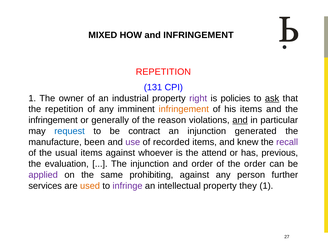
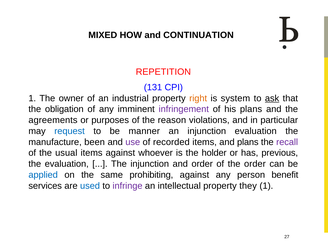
and INFRINGEMENT: INFRINGEMENT -> CONTINUATION (199, 35)
right colour: purple -> orange (198, 98)
policies: policies -> system (235, 98)
the repetition: repetition -> obligation (64, 109)
infringement colour: orange -> purple (184, 109)
his items: items -> plans (251, 109)
infringement: infringement -> agreements (53, 120)
generally: generally -> purposes (110, 120)
and underline: present -> none (240, 120)
contract: contract -> manner (144, 131)
injunction generated: generated -> evaluation (256, 131)
and knew: knew -> plans (248, 142)
attend: attend -> holder (214, 153)
applied colour: purple -> blue (43, 175)
further: further -> benefit (285, 175)
used colour: orange -> blue (90, 186)
